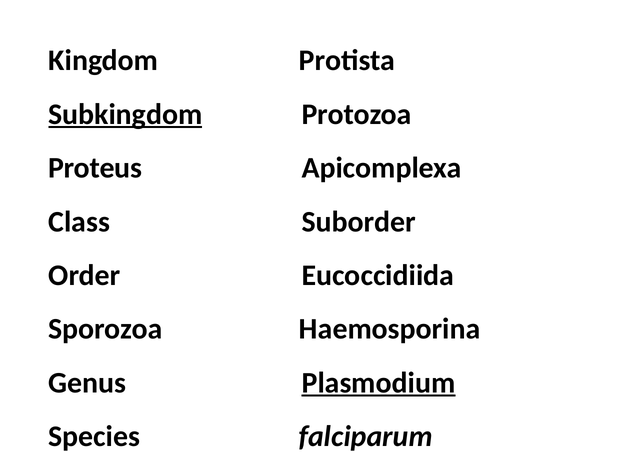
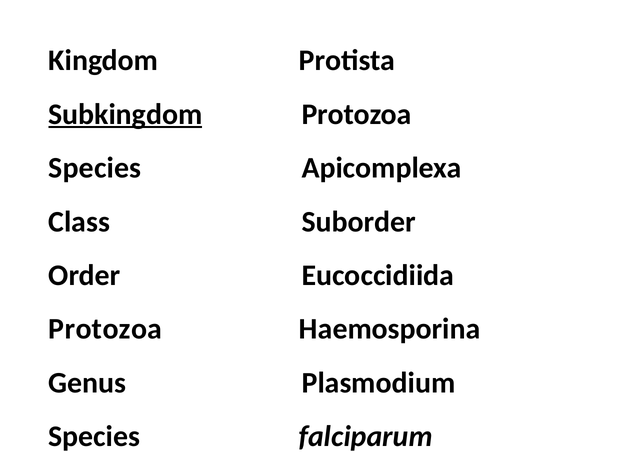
Proteus: Proteus -> Species (95, 168)
Sporozoa: Sporozoa -> Protozoa (105, 330)
Plasmodium underline: present -> none (378, 383)
